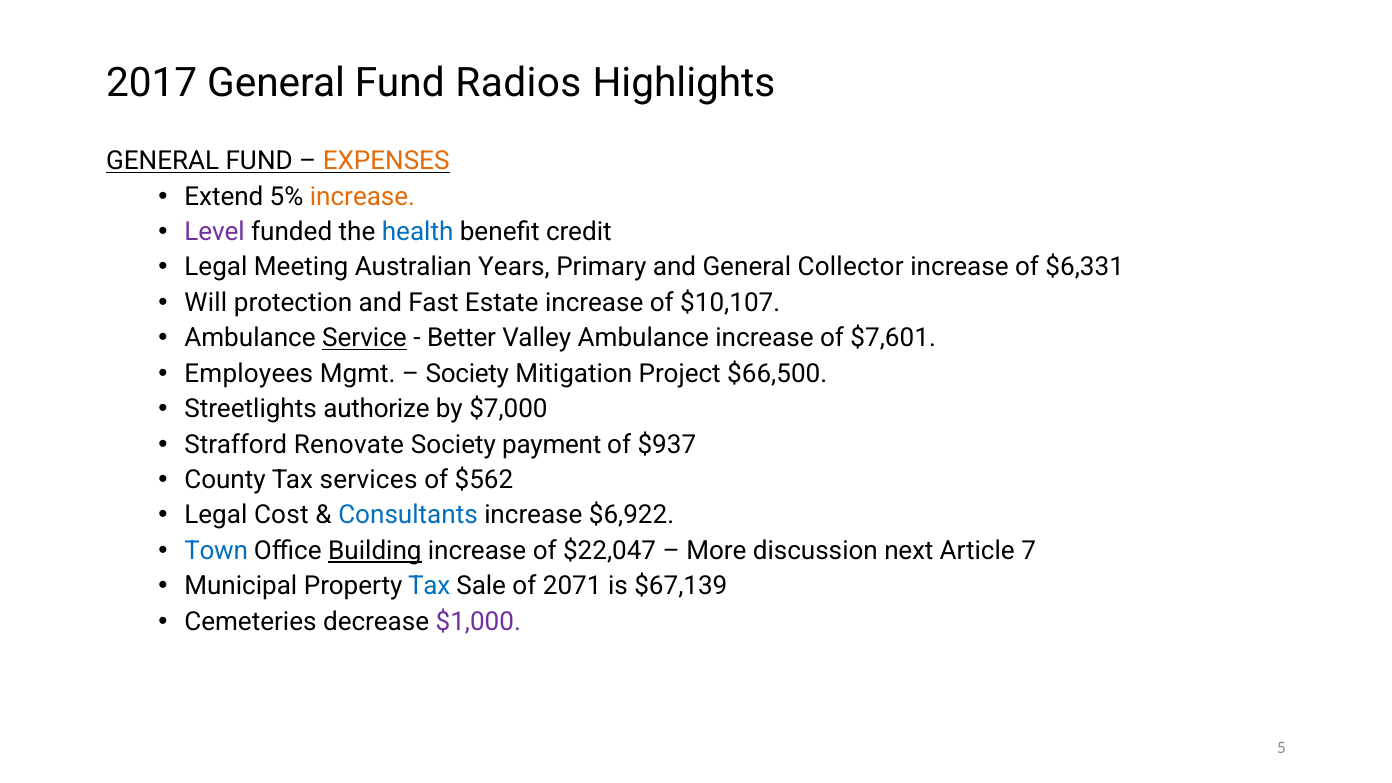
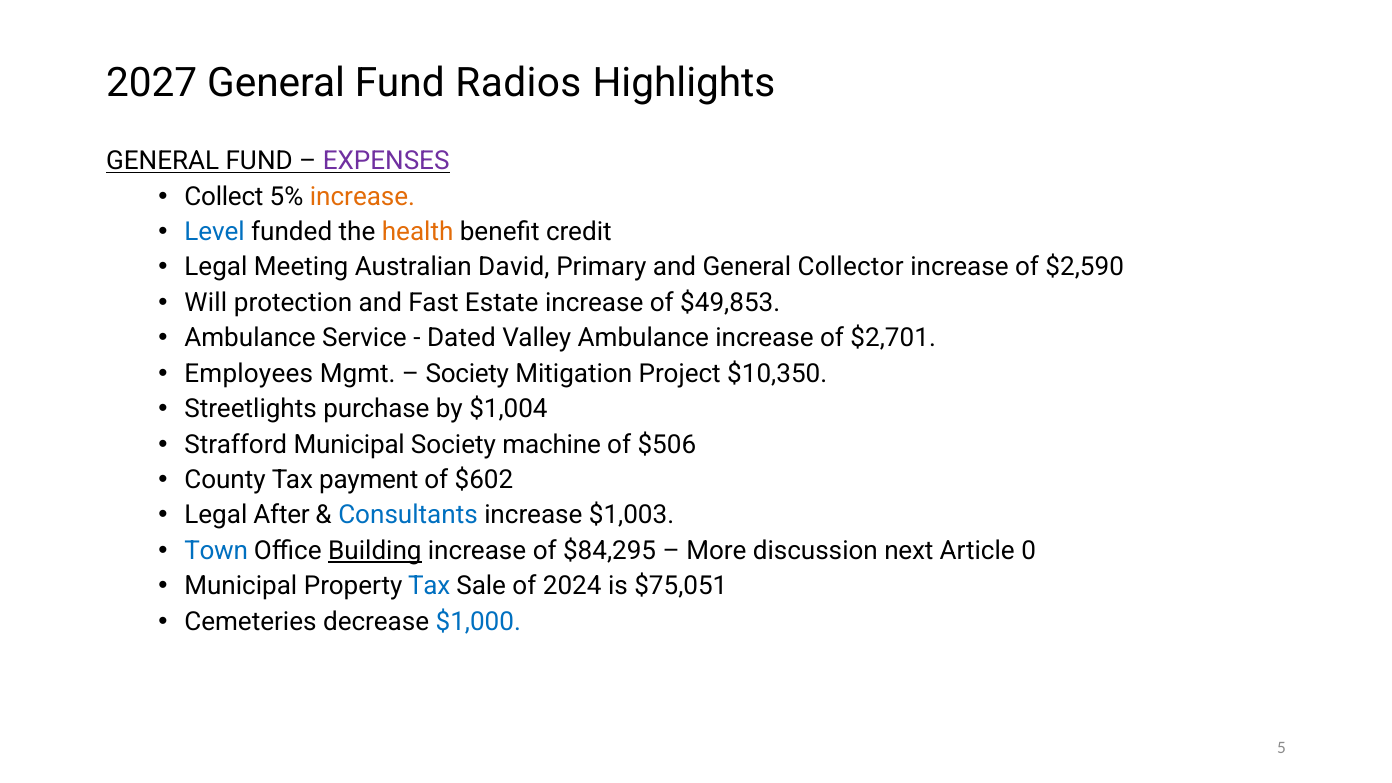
2017: 2017 -> 2027 (152, 83)
EXPENSES colour: orange -> purple (386, 161)
Extend: Extend -> Collect (224, 196)
Level colour: purple -> blue (215, 232)
health colour: blue -> orange (418, 232)
Years: Years -> David (514, 267)
$6,331: $6,331 -> $2,590 (1085, 267)
$10,107: $10,107 -> $49,853 (730, 303)
Service underline: present -> none (364, 338)
Better: Better -> Dated (461, 338)
$7,601: $7,601 -> $2,701 (893, 338)
$66,500: $66,500 -> $10,350 (777, 374)
authorize: authorize -> purchase (376, 409)
$7,000: $7,000 -> $1,004 (508, 409)
Strafford Renovate: Renovate -> Municipal (349, 444)
payment: payment -> machine (552, 444)
$937: $937 -> $506 (667, 444)
services: services -> payment (369, 480)
$562: $562 -> $602 (484, 480)
Cost: Cost -> After (282, 515)
$6,922: $6,922 -> $1,003 (632, 515)
$22,047: $22,047 -> $84,295 (610, 551)
7: 7 -> 0 (1029, 551)
2071: 2071 -> 2024 (572, 586)
$67,139: $67,139 -> $75,051 (681, 586)
$1,000 colour: purple -> blue (478, 622)
